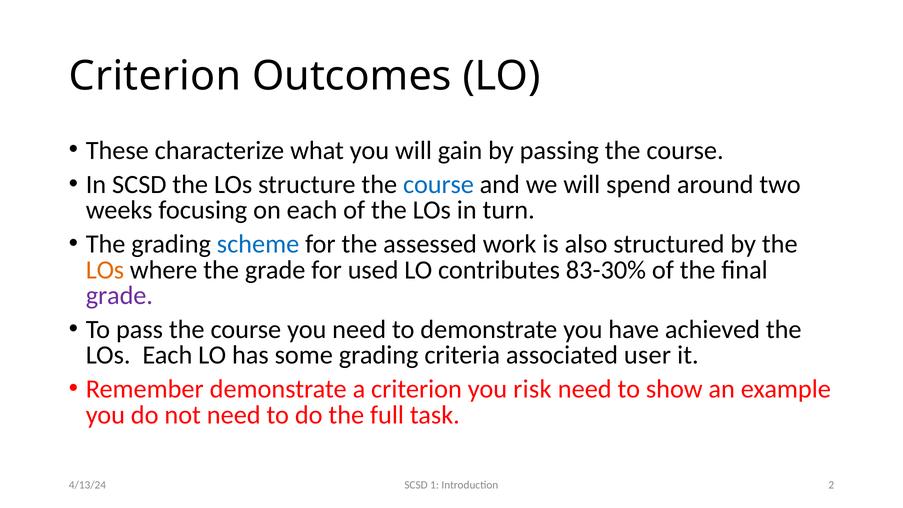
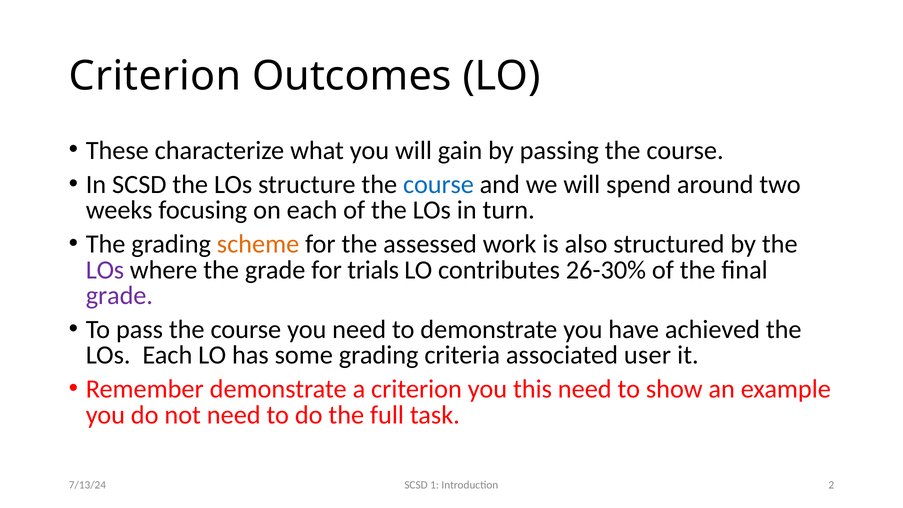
scheme colour: blue -> orange (258, 244)
LOs colour: orange -> purple (105, 270)
used: used -> trials (373, 270)
83-30%: 83-30% -> 26-30% (606, 270)
risk: risk -> this (532, 389)
4/13/24: 4/13/24 -> 7/13/24 (87, 485)
